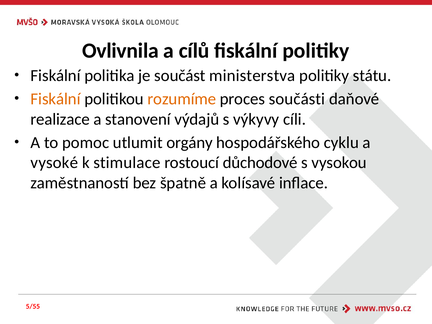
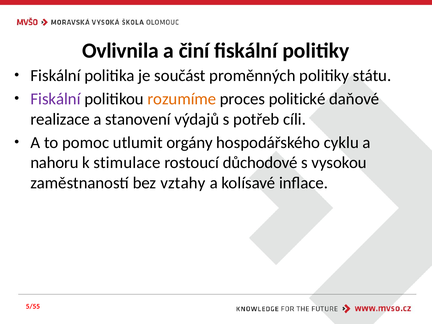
cílů: cílů -> činí (194, 51)
ministerstva: ministerstva -> proměnných (252, 76)
Fiskální colour: orange -> purple (56, 99)
součásti: součásti -> politické (297, 99)
výkyvy: výkyvy -> potřeb (256, 119)
vysoké: vysoké -> nahoru (55, 163)
špatně: špatně -> vztahy (183, 183)
